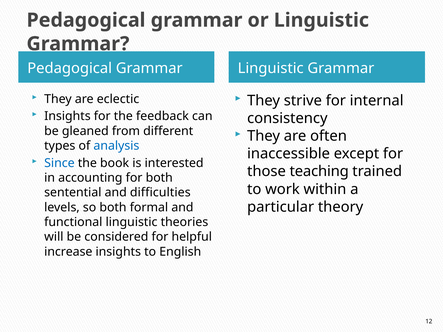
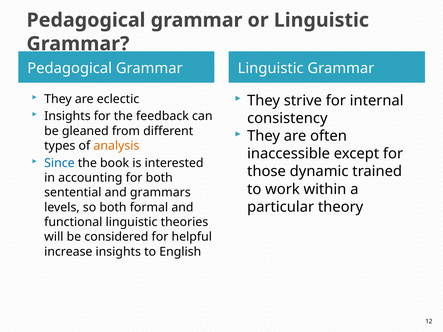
analysis colour: blue -> orange (116, 146)
teaching: teaching -> dynamic (319, 172)
difficulties: difficulties -> grammars (160, 193)
